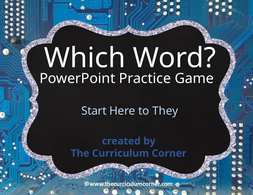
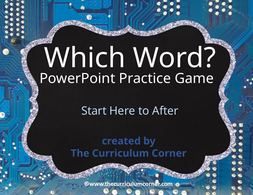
They: They -> After (165, 111)
